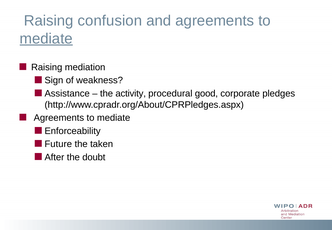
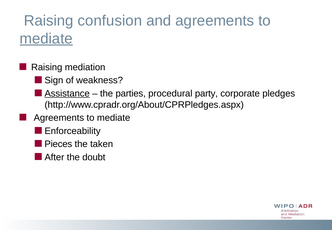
Assistance underline: none -> present (67, 93)
activity: activity -> parties (131, 93)
good: good -> party (206, 93)
Future: Future -> Pieces (58, 144)
